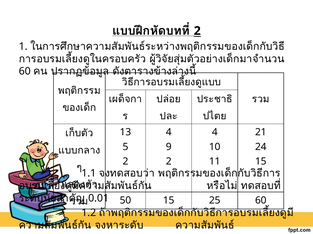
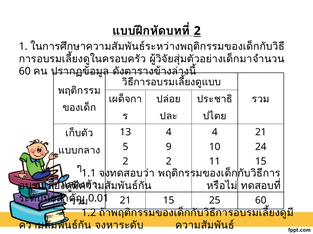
50: 50 -> 21 (125, 201)
